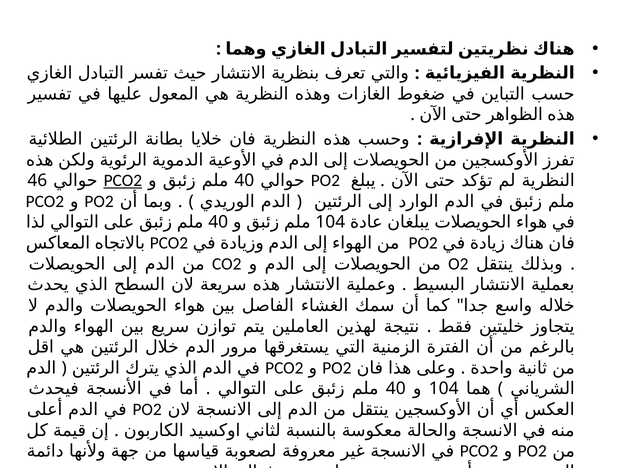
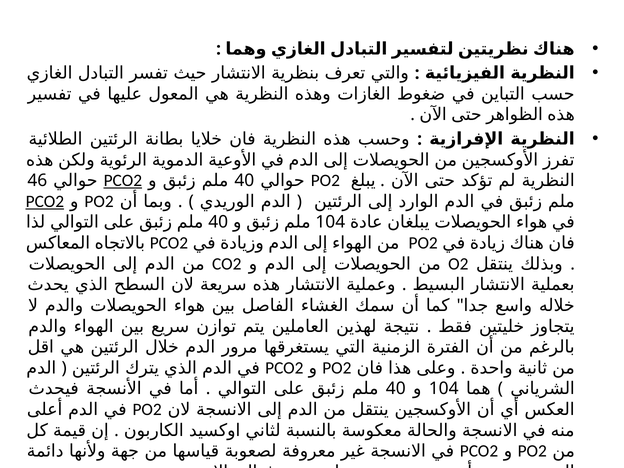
PCO2 underline: none -> present (45, 201)
